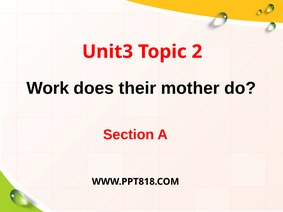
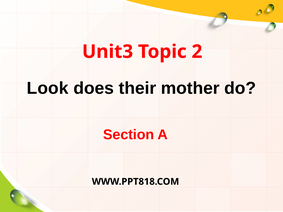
Work: Work -> Look (48, 88)
